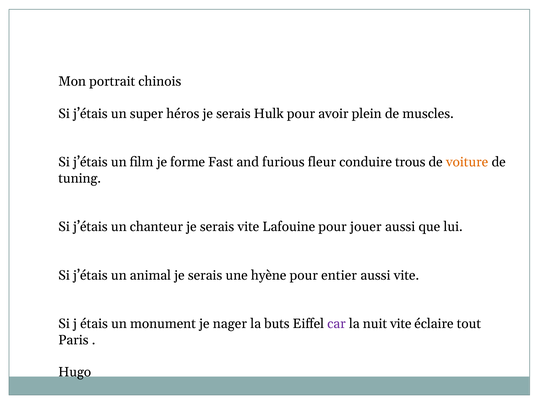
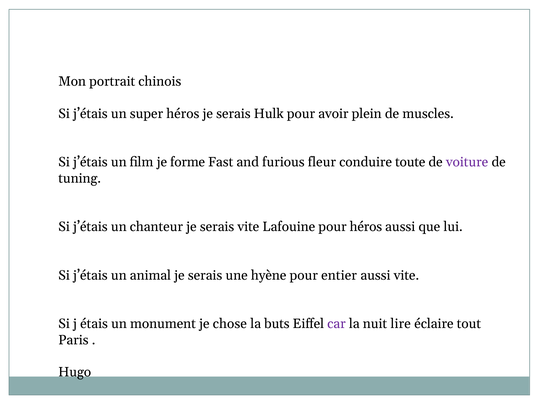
trous: trous -> toute (410, 162)
voiture colour: orange -> purple (467, 162)
pour jouer: jouer -> héros (366, 227)
nager: nager -> chose (230, 324)
nuit vite: vite -> lire (401, 324)
